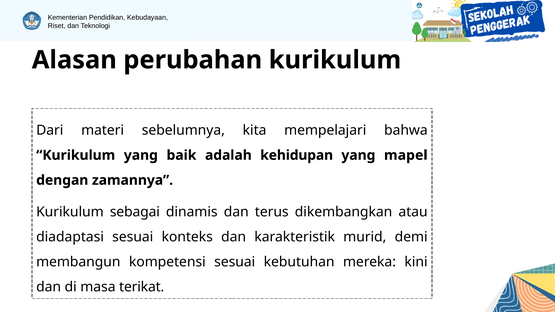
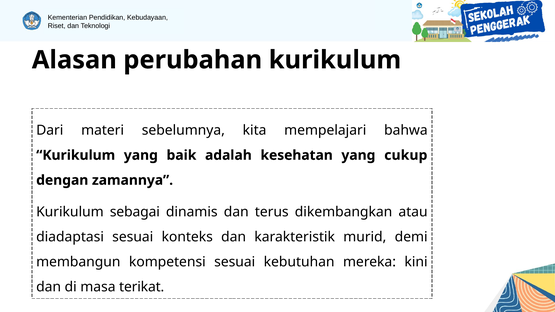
kehidupan: kehidupan -> kesehatan (297, 155)
mapel: mapel -> cukup (406, 155)
